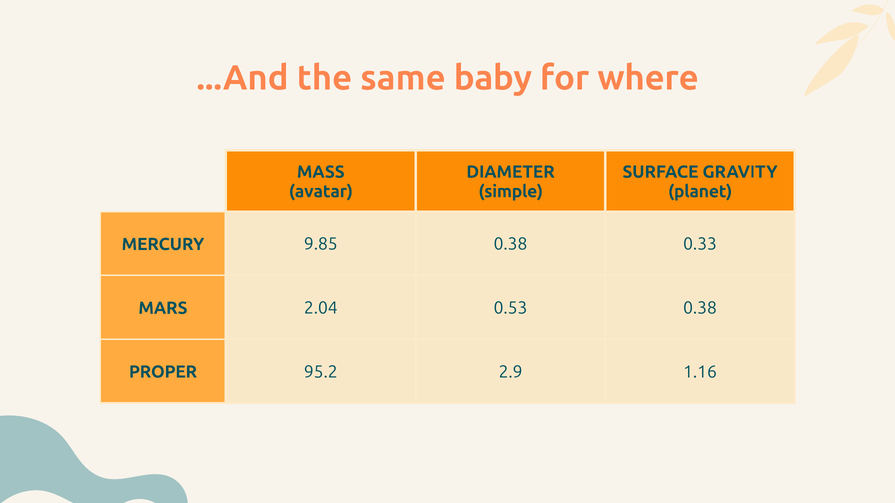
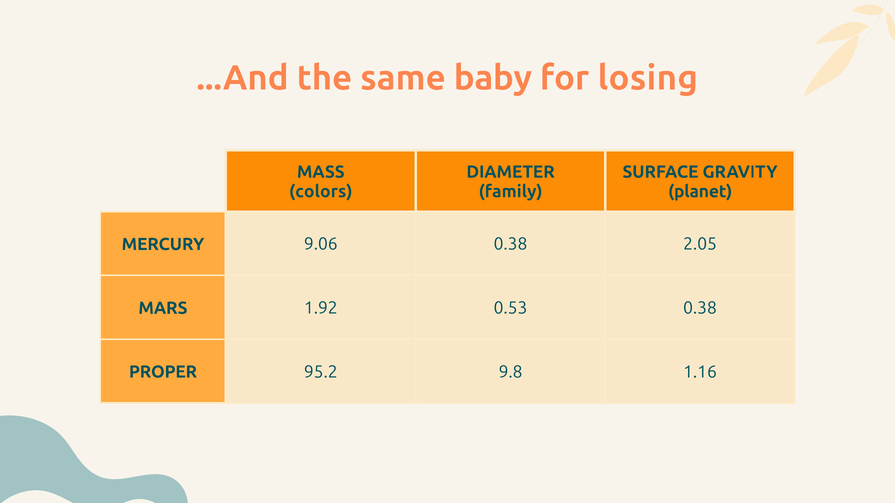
where: where -> losing (648, 78)
avatar: avatar -> colors (321, 192)
simple: simple -> family (511, 192)
9.85: 9.85 -> 9.06 (321, 244)
0.33: 0.33 -> 2.05 (700, 244)
2.04: 2.04 -> 1.92 (321, 308)
2.9: 2.9 -> 9.8 (511, 372)
